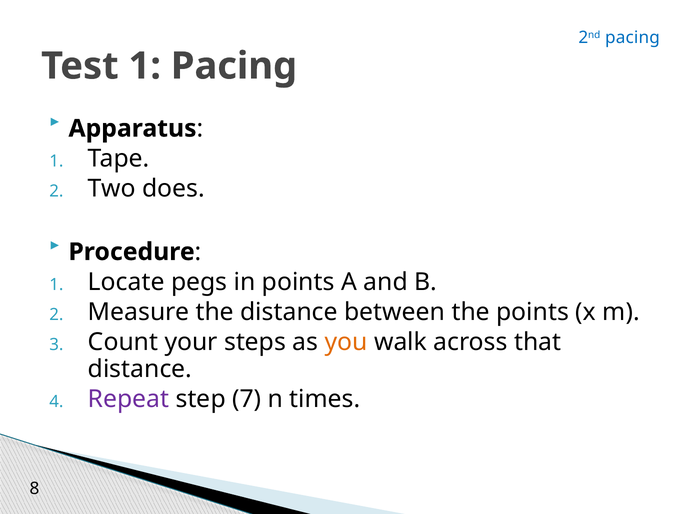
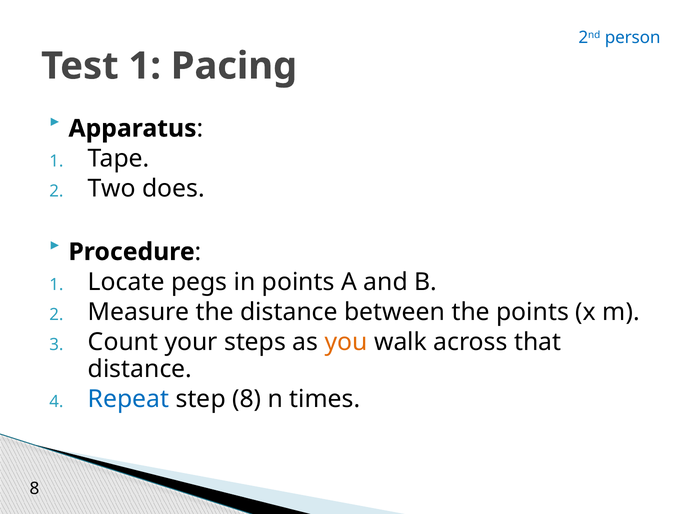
2nd pacing: pacing -> person (633, 38)
Repeat colour: purple -> blue (129, 399)
step 7: 7 -> 8 (247, 399)
